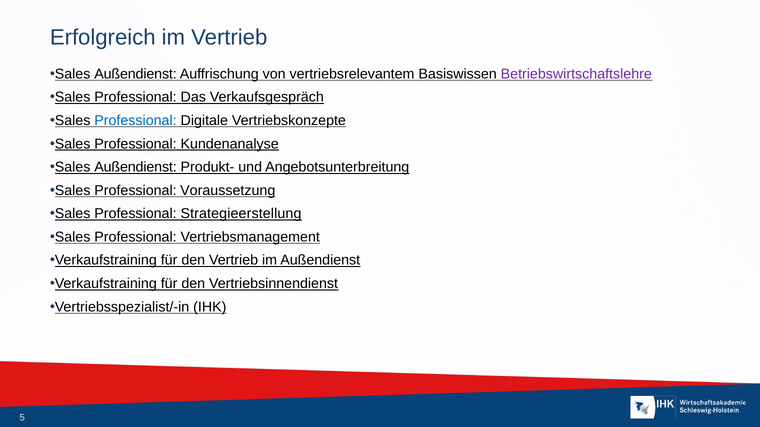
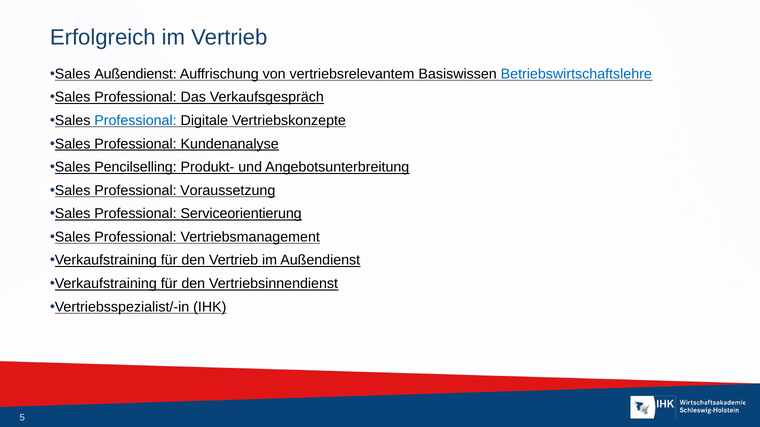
Betriebswirtschaftslehre colour: purple -> blue (576, 74)
Außendienst: Außendienst -> Pencilselling (135, 167)
Strategieerstellung: Strategieerstellung -> Serviceorientierung (241, 214)
